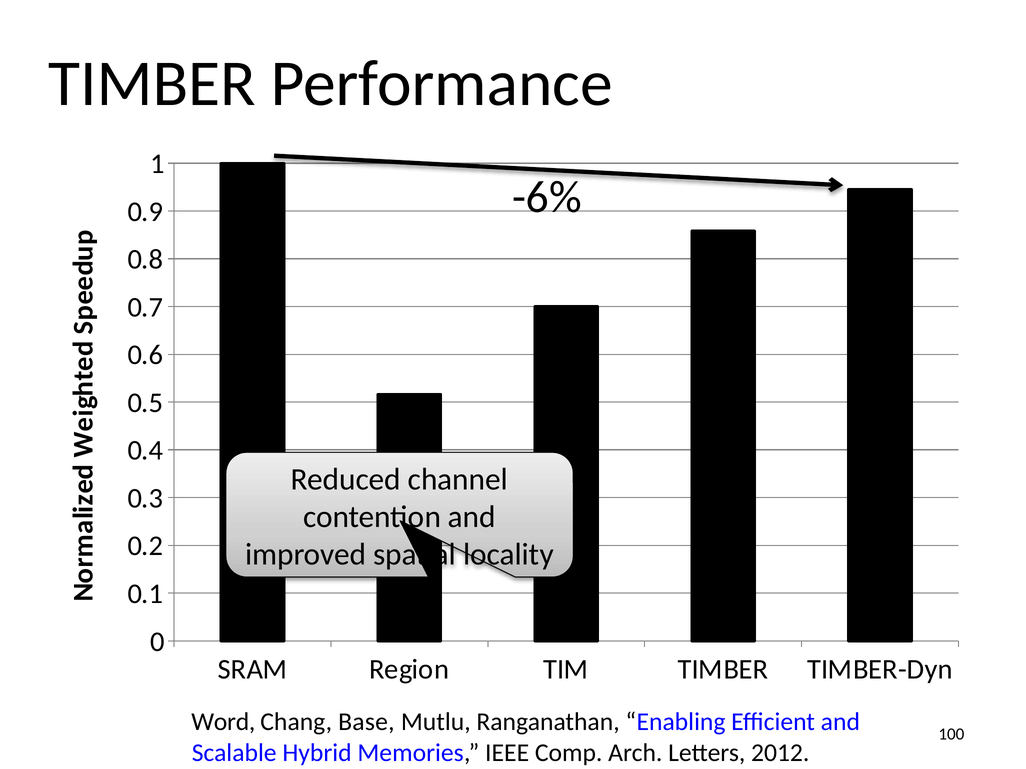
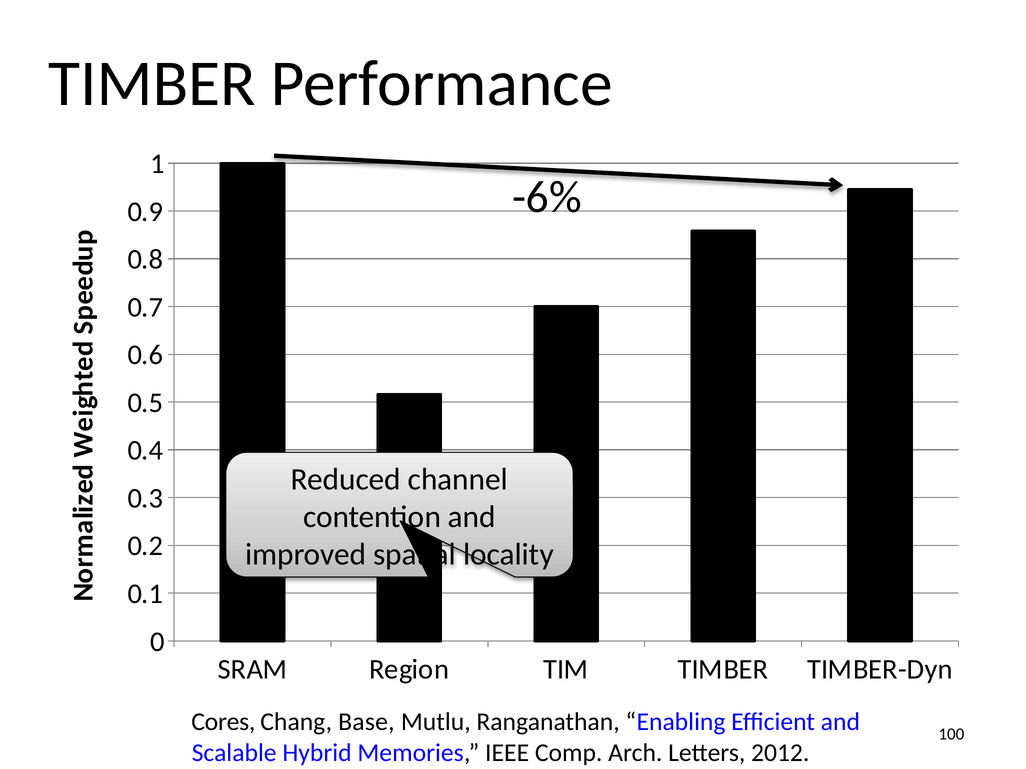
Word: Word -> Cores (223, 722)
